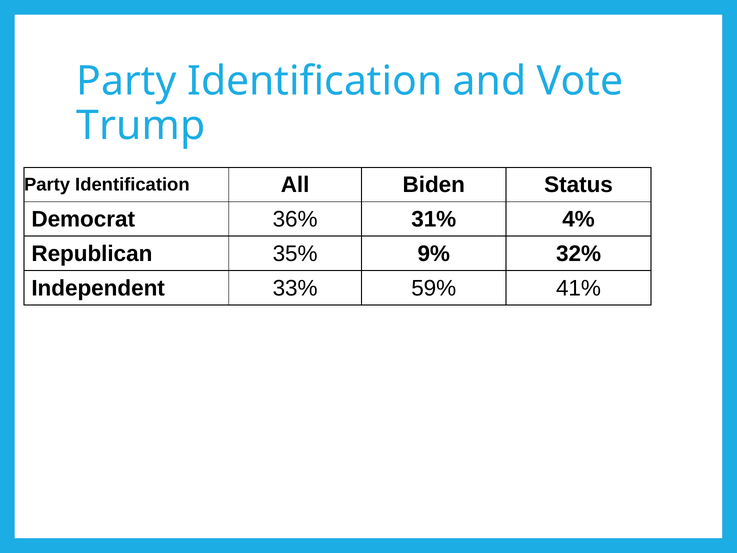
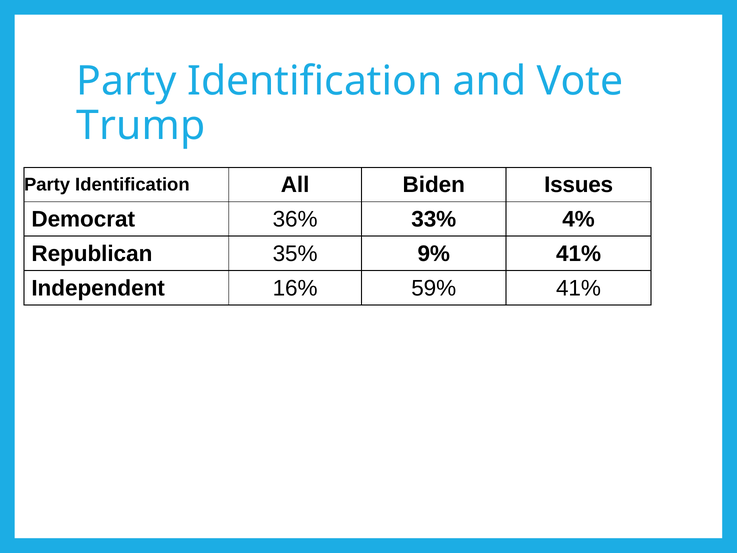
Status: Status -> Issues (579, 185)
31%: 31% -> 33% (434, 219)
9% 32%: 32% -> 41% (579, 254)
33%: 33% -> 16% (295, 288)
